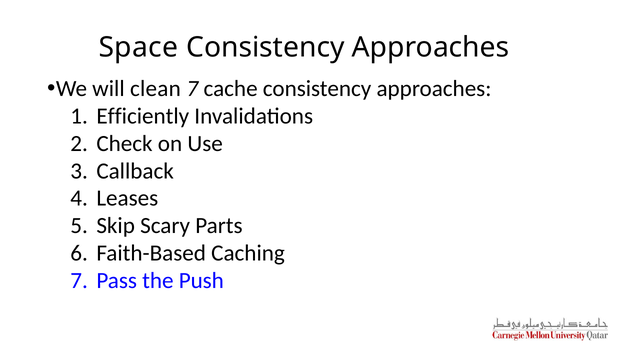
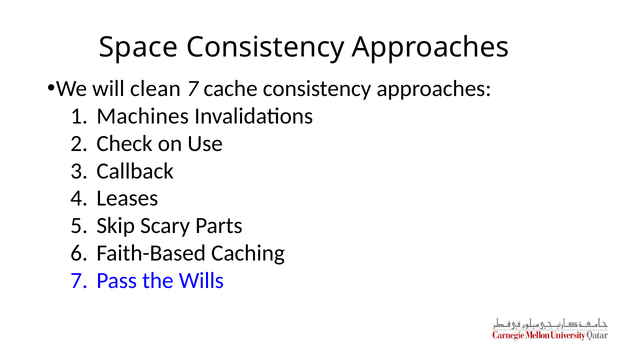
Efficiently: Efficiently -> Machines (143, 116)
Push: Push -> Wills (201, 281)
